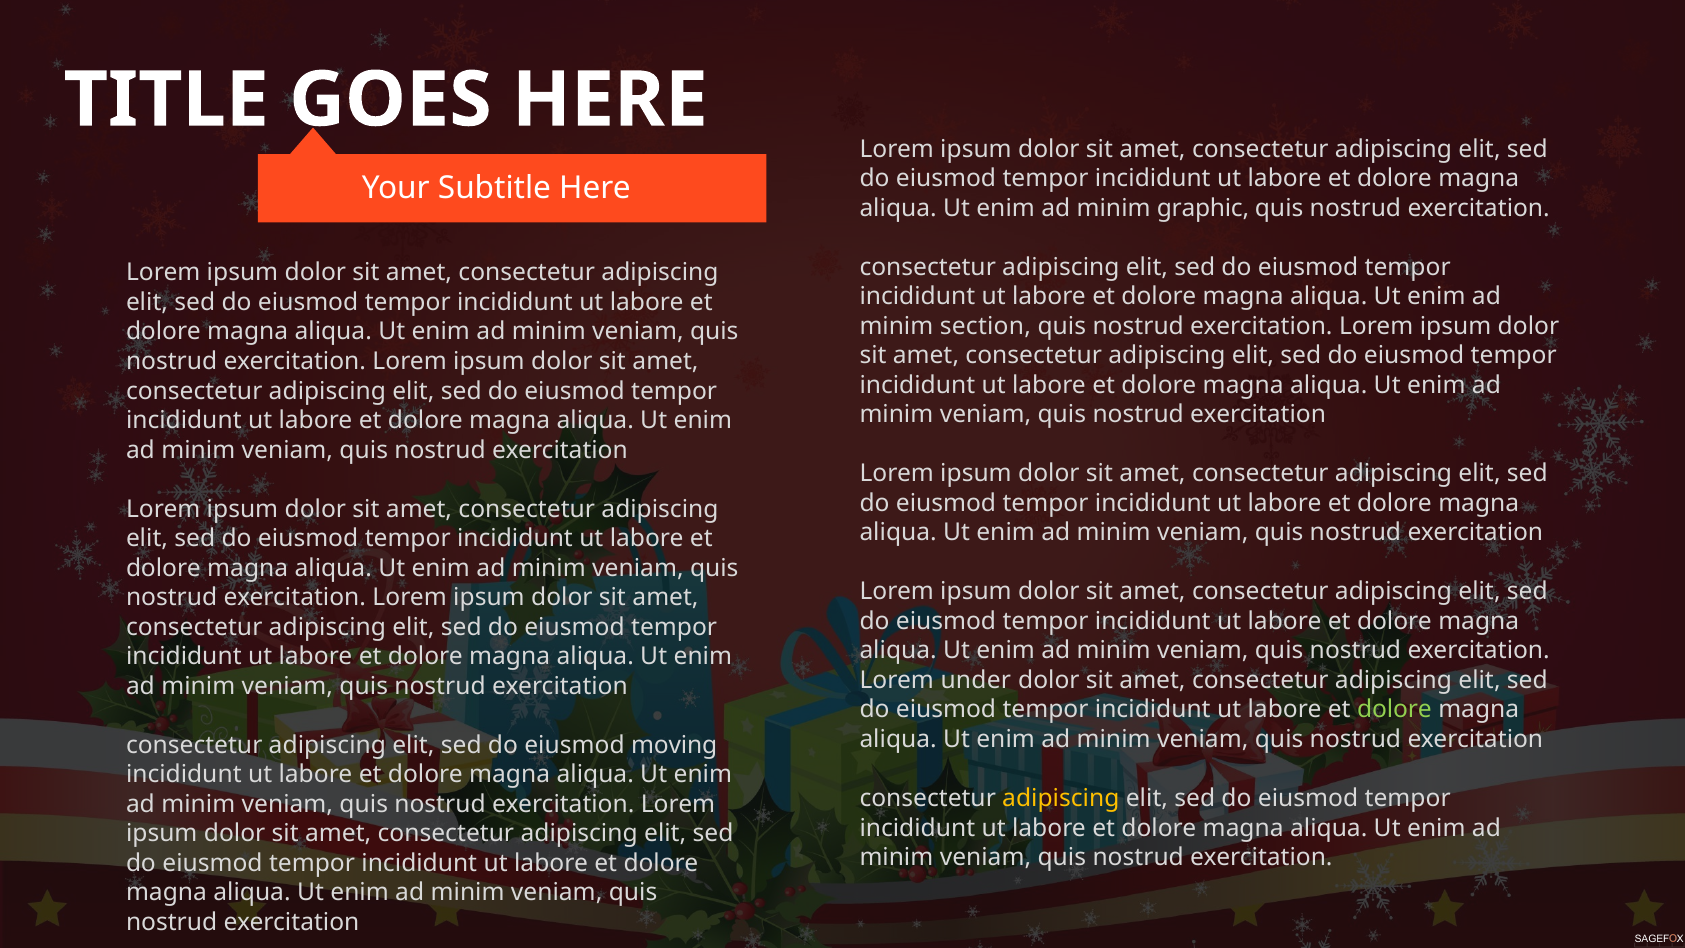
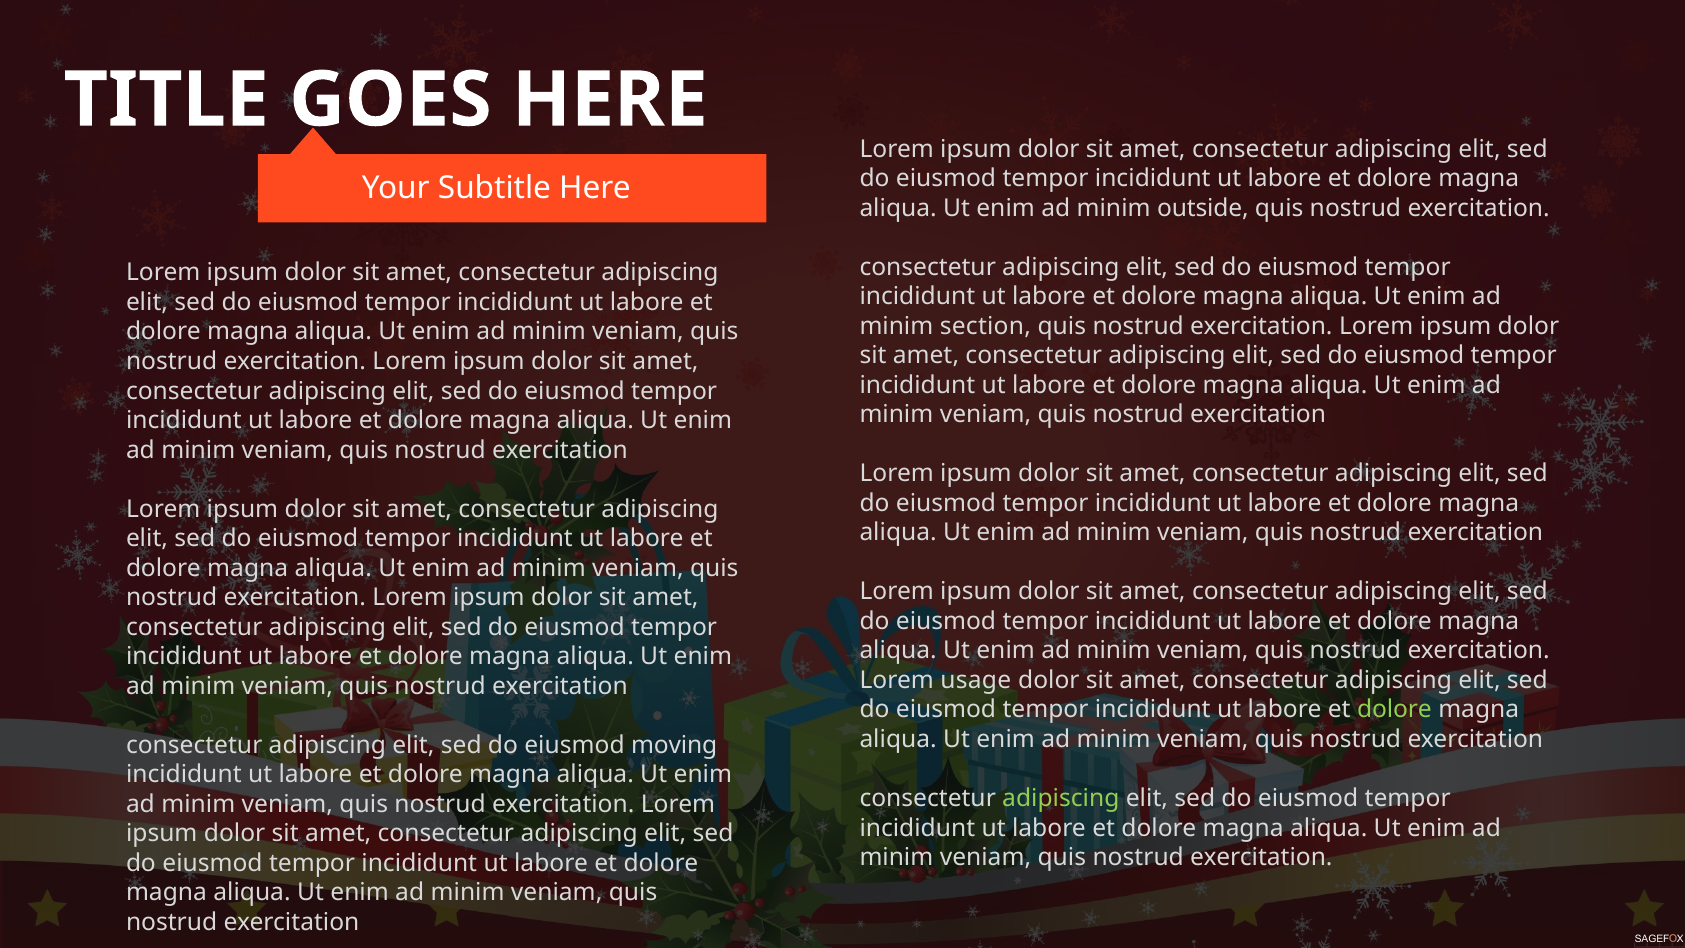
graphic: graphic -> outside (1203, 208)
under: under -> usage (976, 680)
adipiscing colour: yellow -> light green (1061, 798)
